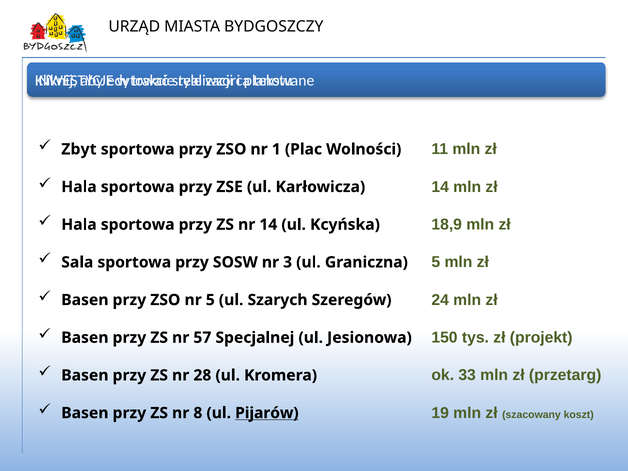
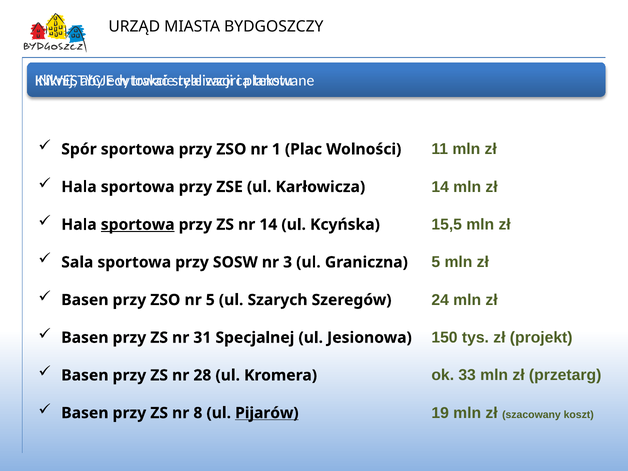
Zbyt: Zbyt -> Spór (79, 149)
sportowa underline: none -> present (138, 225)
18,9: 18,9 -> 15,5 (447, 225)
57: 57 -> 31 (202, 338)
